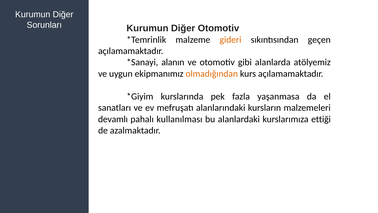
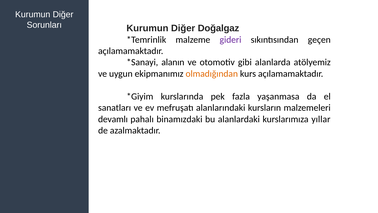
Diğer Otomotiv: Otomotiv -> Doğalgaz (219, 28)
gideri colour: orange -> purple (231, 40)
kullanılması: kullanılması -> binamızdaki (179, 119)
ettiği: ettiği -> yıllar (321, 119)
